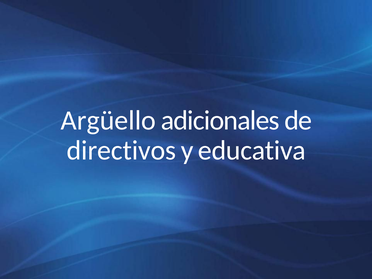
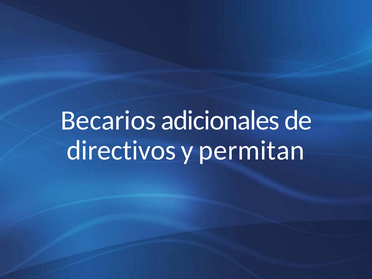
Argüello: Argüello -> Becarios (108, 120)
educativa: educativa -> permitan (252, 150)
